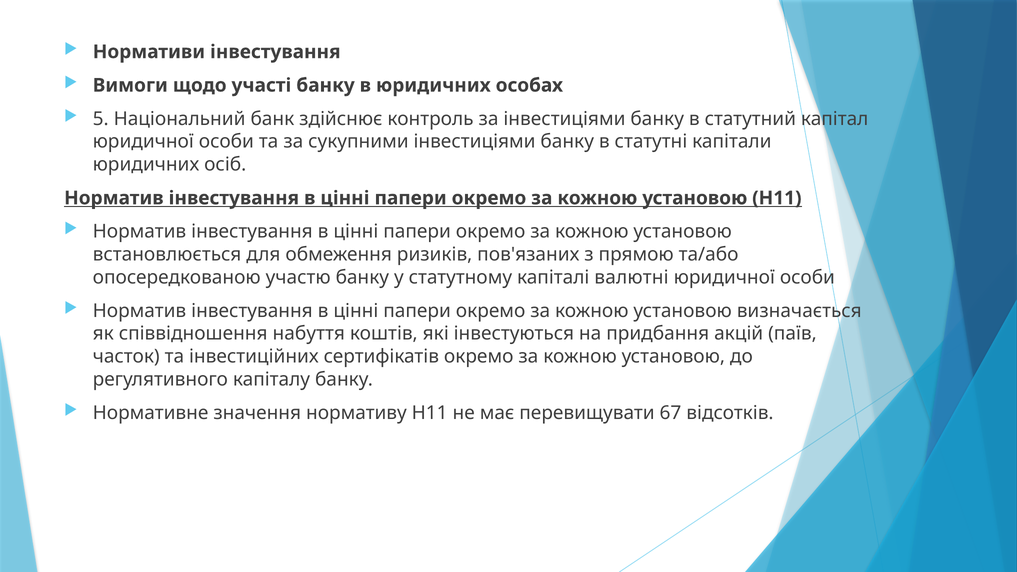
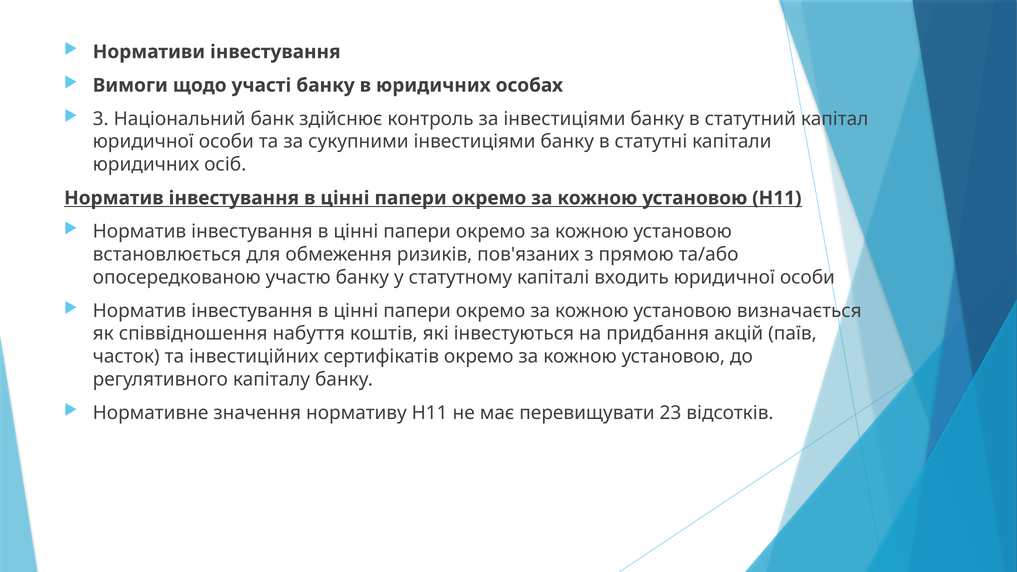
5: 5 -> 3 (101, 119)
валютні: валютні -> входить (632, 277)
67: 67 -> 23 (671, 413)
